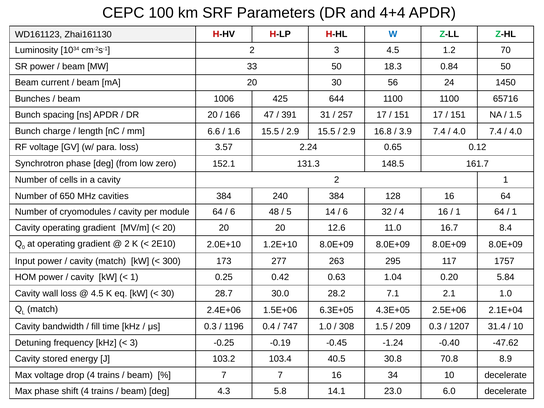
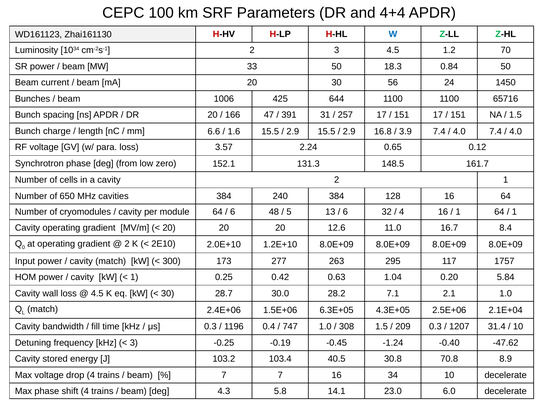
14: 14 -> 13 (330, 212)
